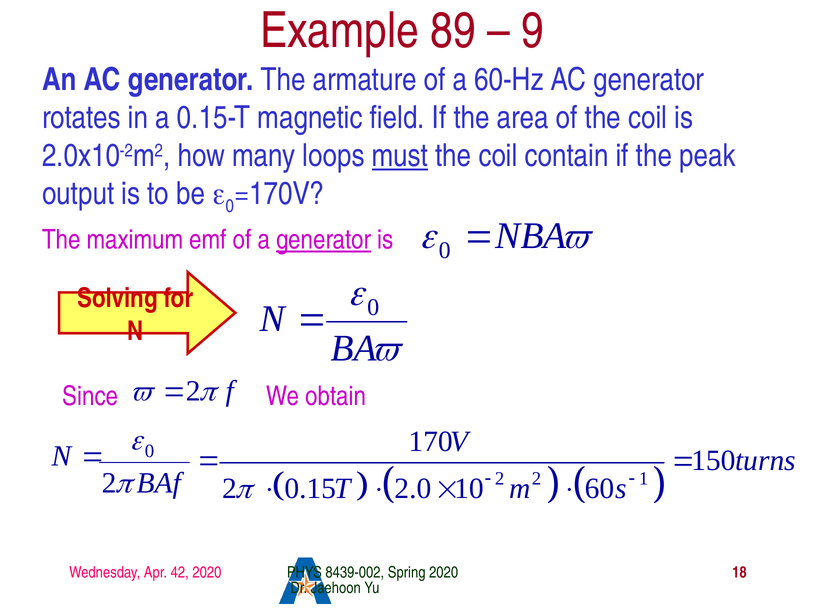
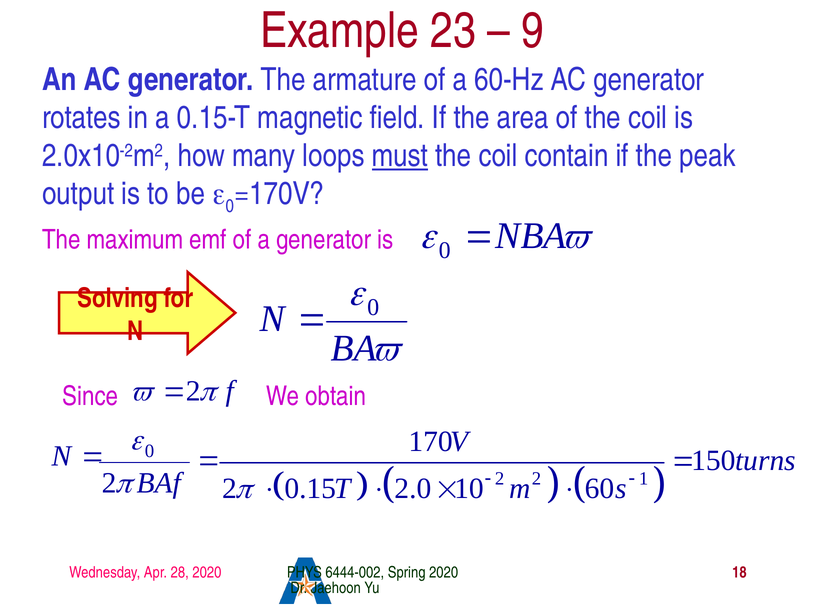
89: 89 -> 23 (453, 31)
generator underline: present -> none (324, 240)
42: 42 -> 28 (180, 572)
8439-002: 8439-002 -> 6444-002 (355, 572)
